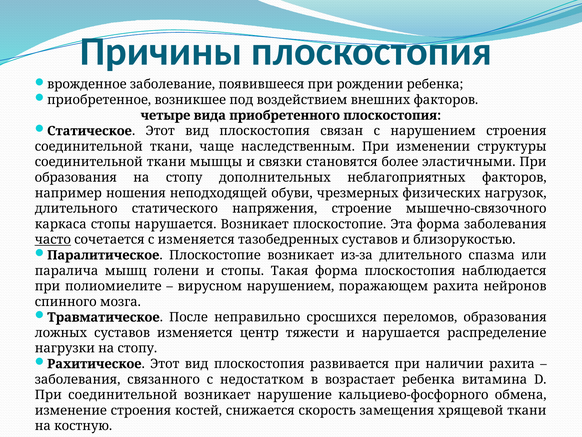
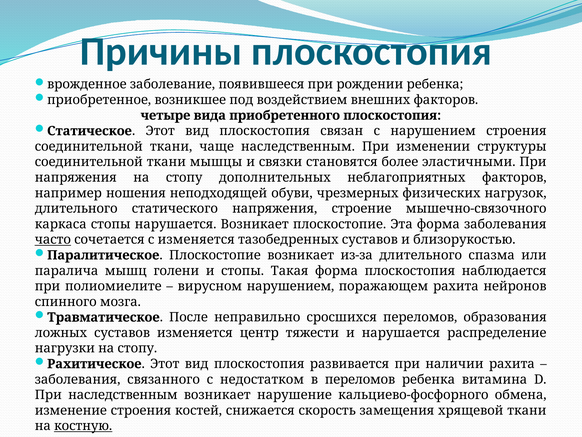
образования: образования -> напряжения (76, 177)
в возрастает: возрастает -> переломов (360, 379)
При соединительной: соединительной -> наследственным (123, 395)
костную underline: none -> present (83, 426)
